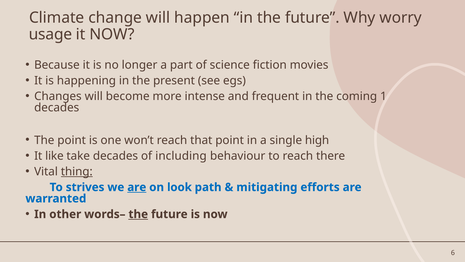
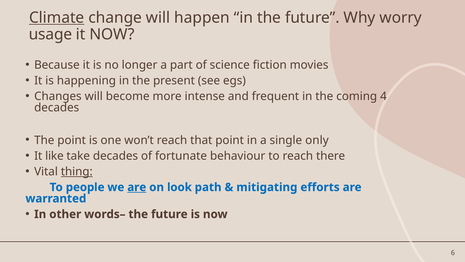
Climate underline: none -> present (57, 18)
1: 1 -> 4 (383, 96)
high: high -> only (317, 140)
including: including -> fortunate (181, 156)
strives: strives -> people (85, 187)
the underline: present -> none (138, 214)
